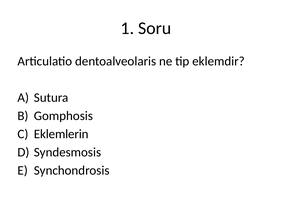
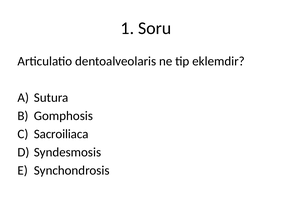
Eklemlerin: Eklemlerin -> Sacroiliaca (61, 134)
